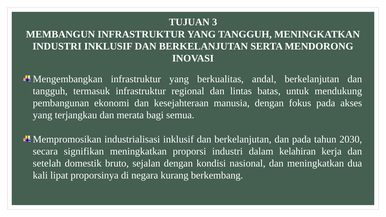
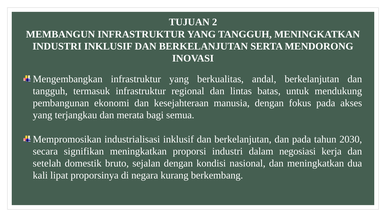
3: 3 -> 2 (215, 22)
kelahiran: kelahiran -> negosiasi (298, 151)
